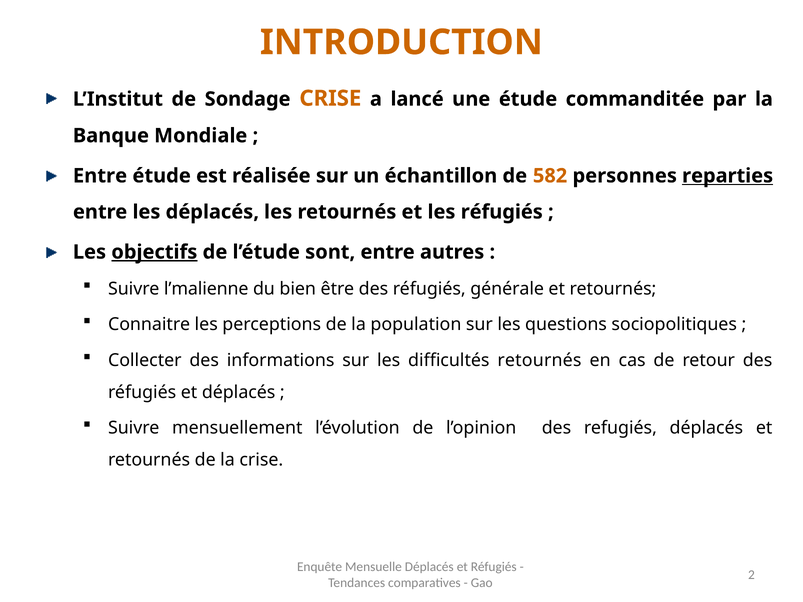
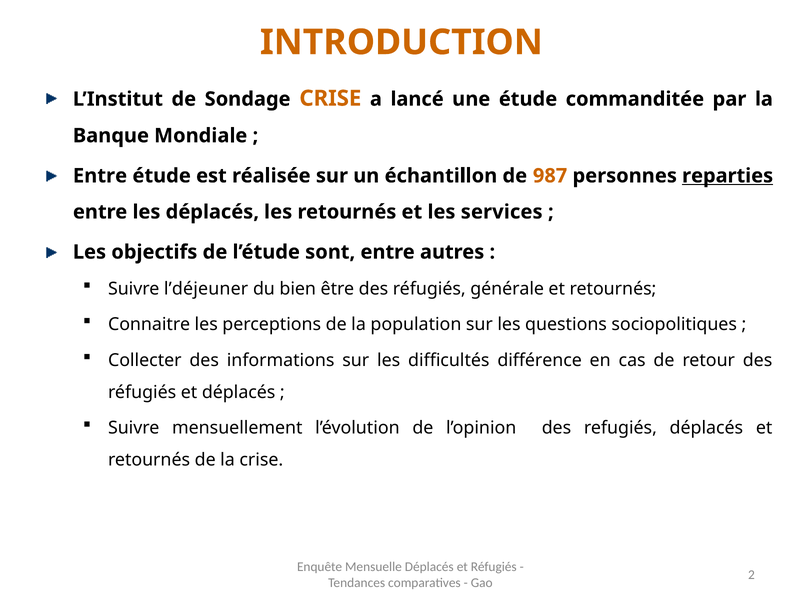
582: 582 -> 987 (550, 176)
les réfugiés: réfugiés -> services (502, 212)
objectifs underline: present -> none (154, 252)
l’malienne: l’malienne -> l’déjeuner (206, 289)
difficultés retournés: retournés -> différence (540, 360)
